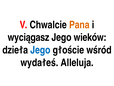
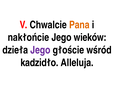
wyciągasz: wyciągasz -> nakłońcie (28, 37)
Jego colour: blue -> purple (40, 50)
wydałeś: wydałeś -> kadzidło (39, 62)
